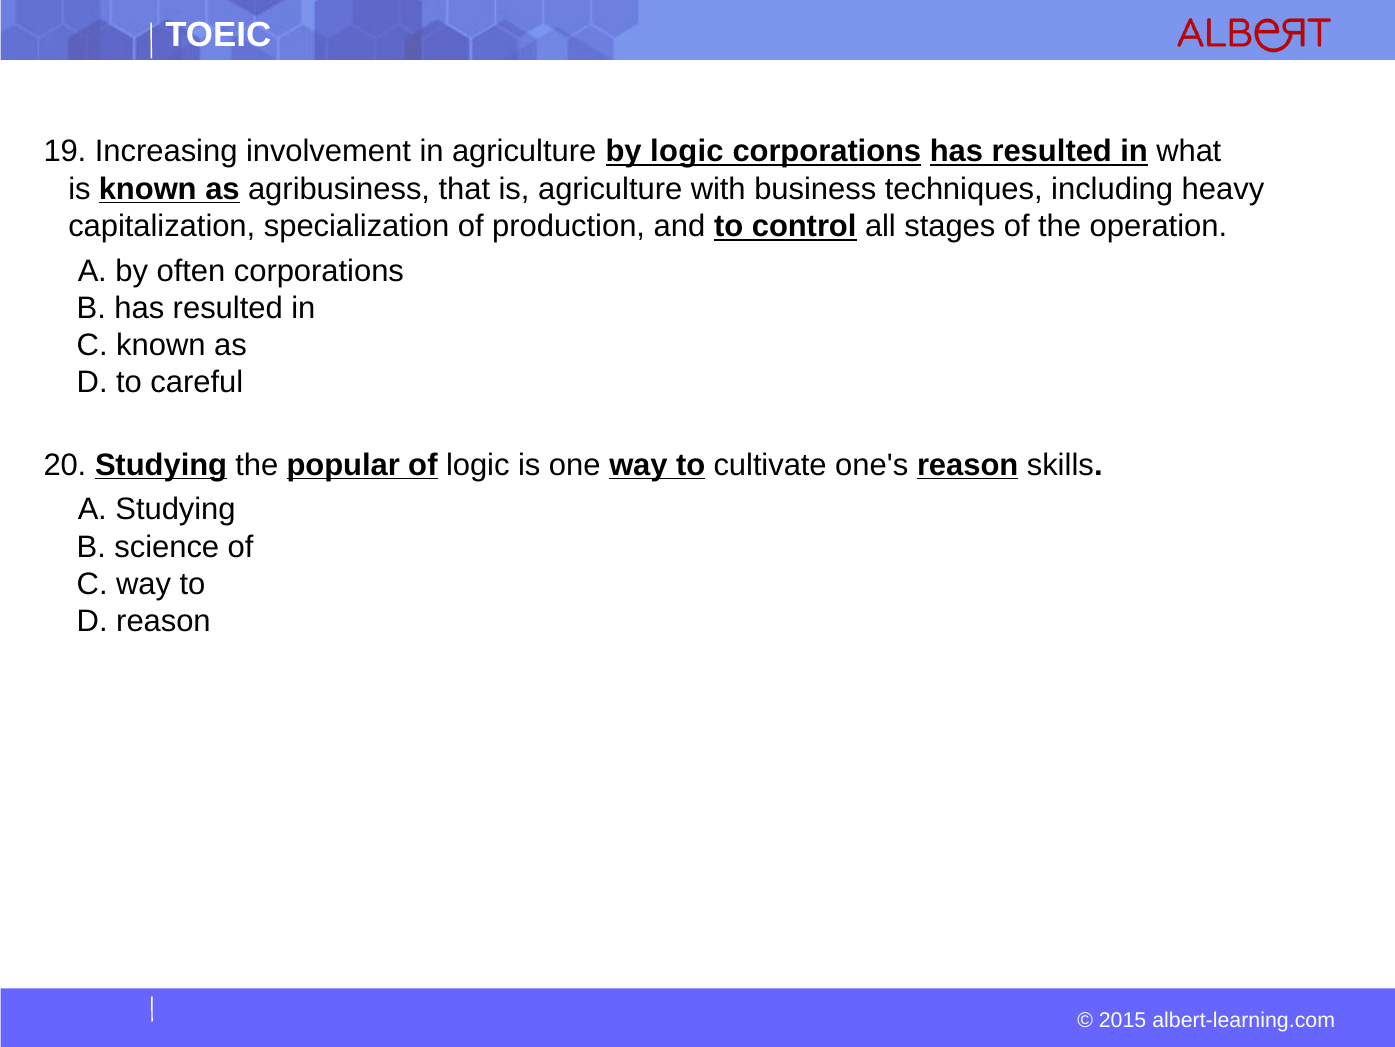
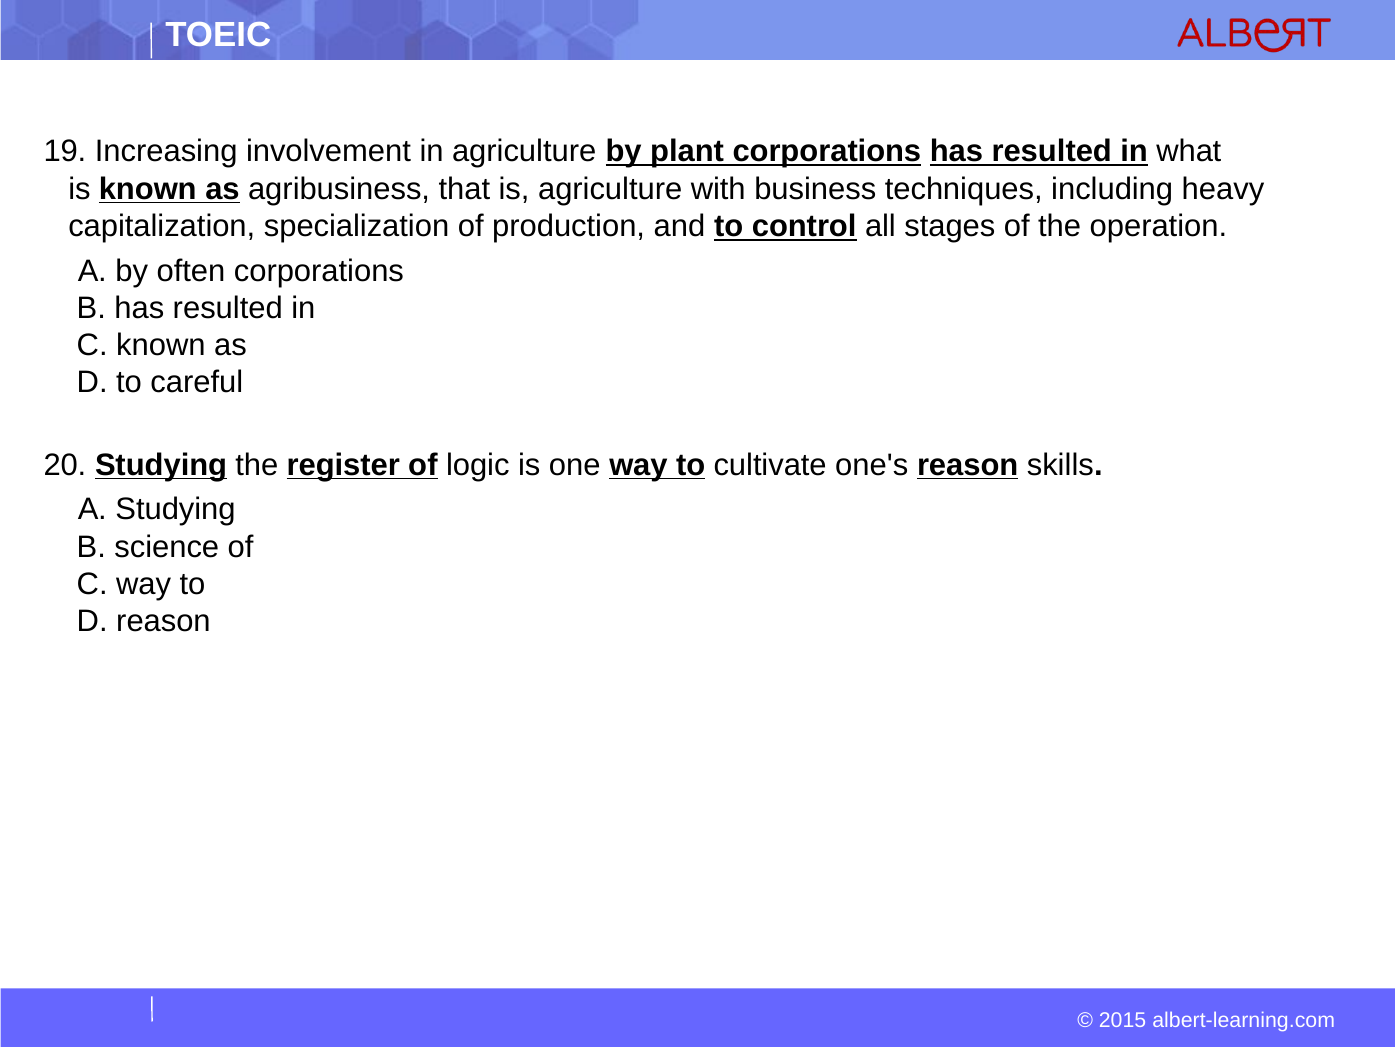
by logic: logic -> plant (687, 152)
popular: popular -> register (343, 464)
